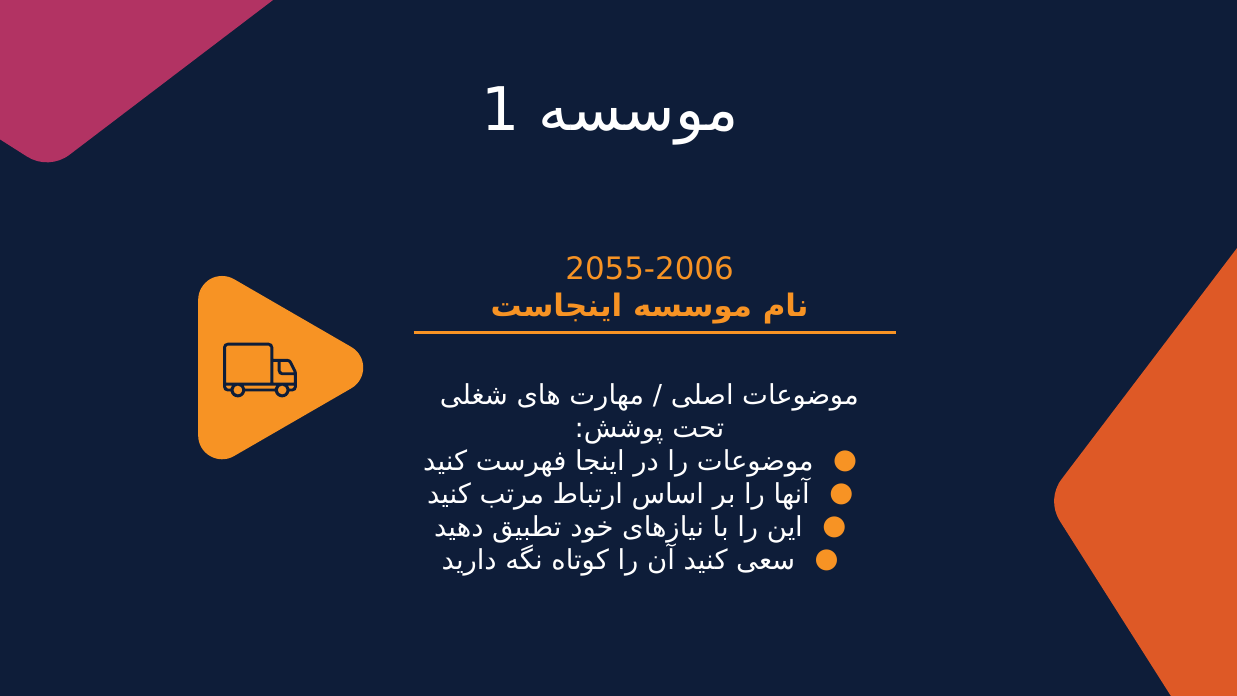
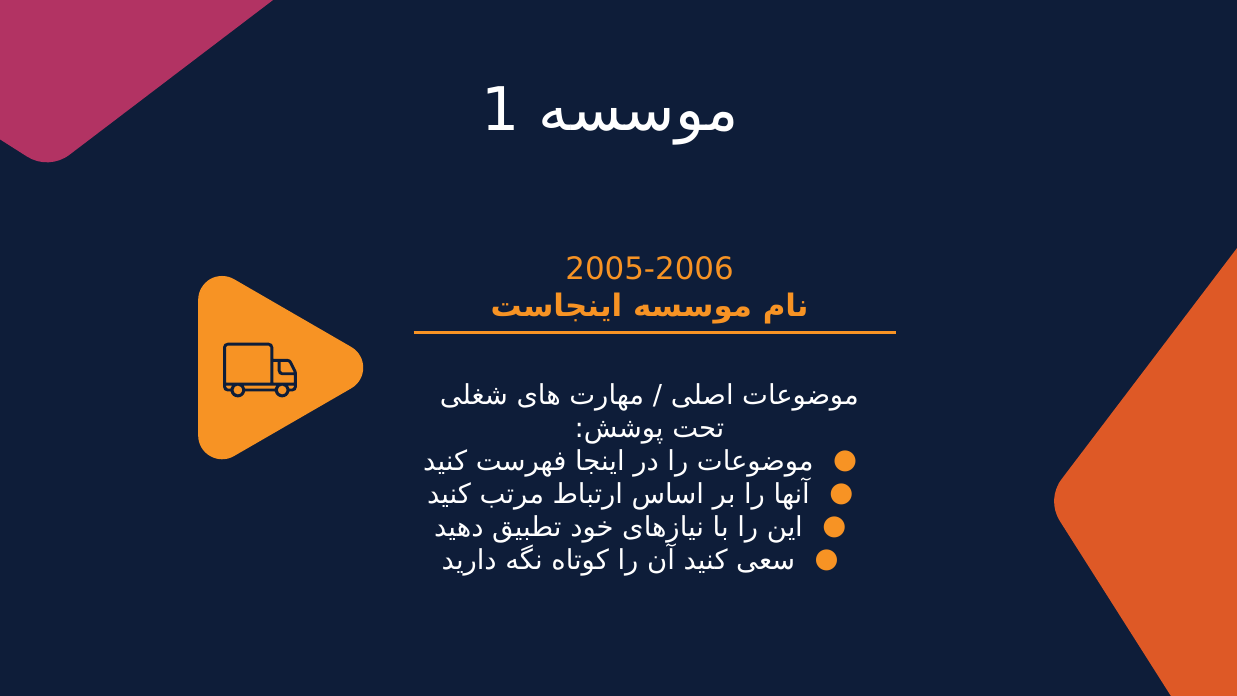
2055-2006: 2055-2006 -> 2005-2006 (650, 269)
